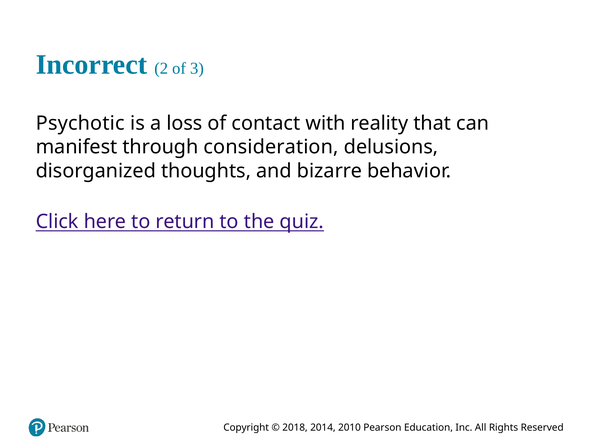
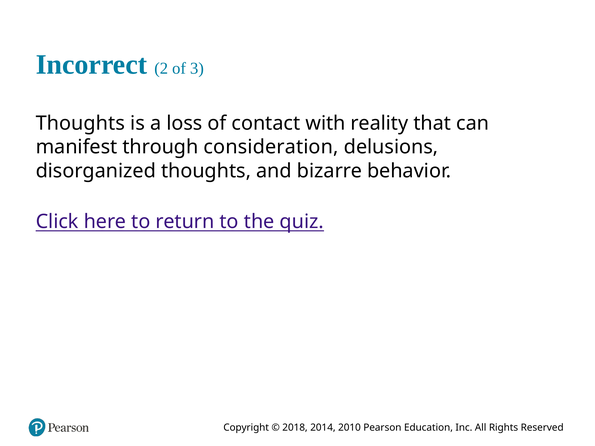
Psychotic: Psychotic -> Thoughts (80, 123)
